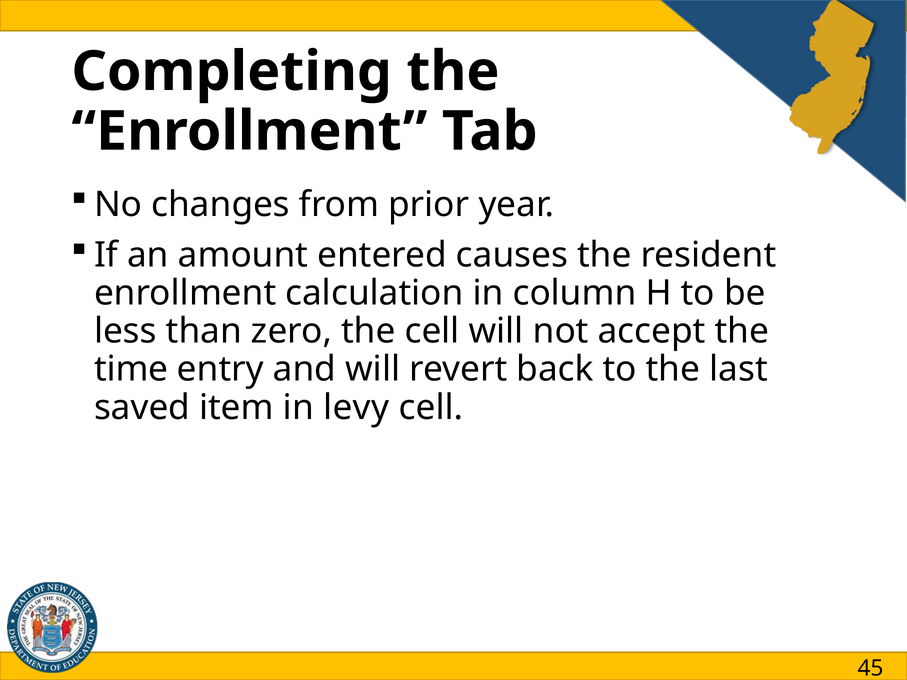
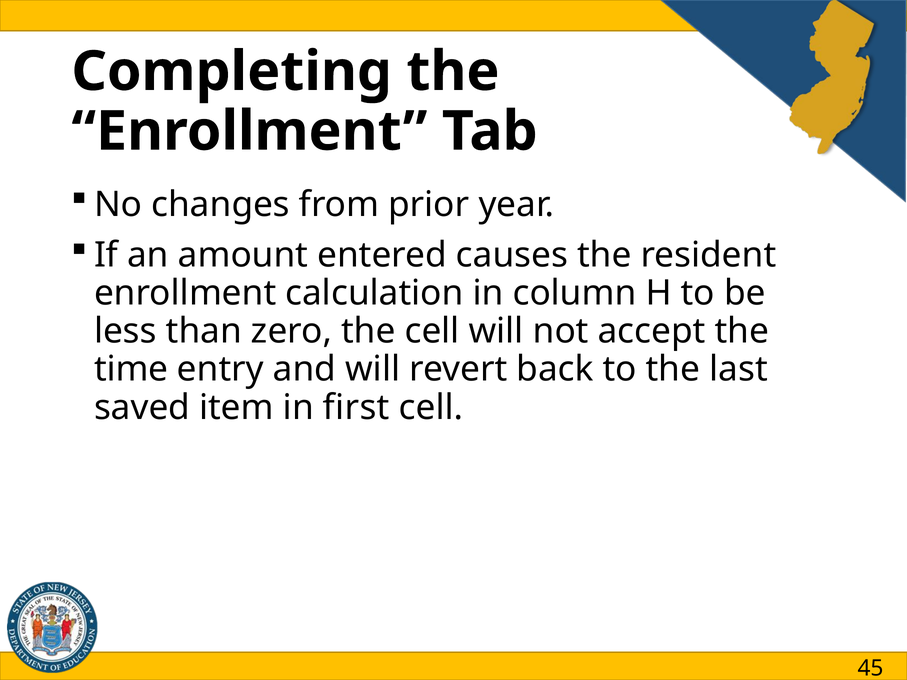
levy: levy -> first (356, 408)
